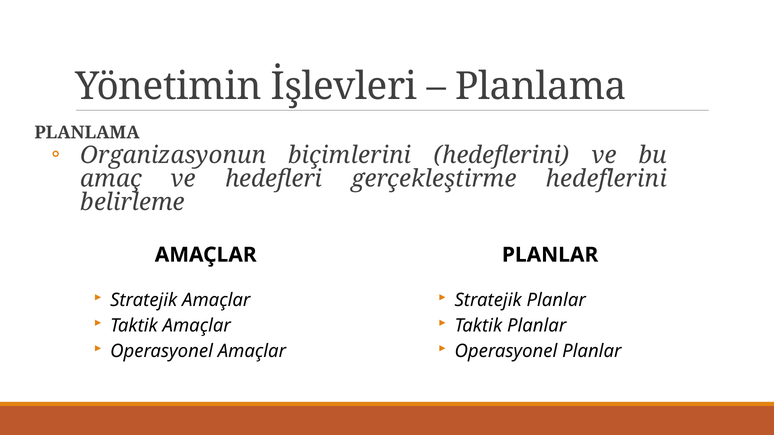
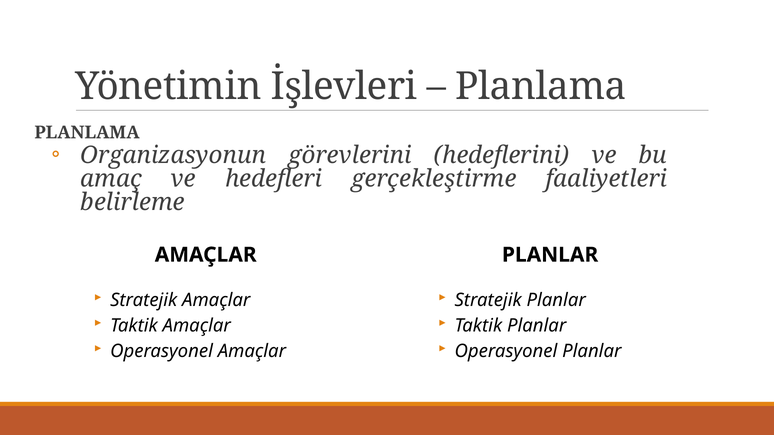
biçimlerini: biçimlerini -> görevlerini (350, 156)
gerçekleştirme hedeflerini: hedeflerini -> faaliyetleri (606, 179)
